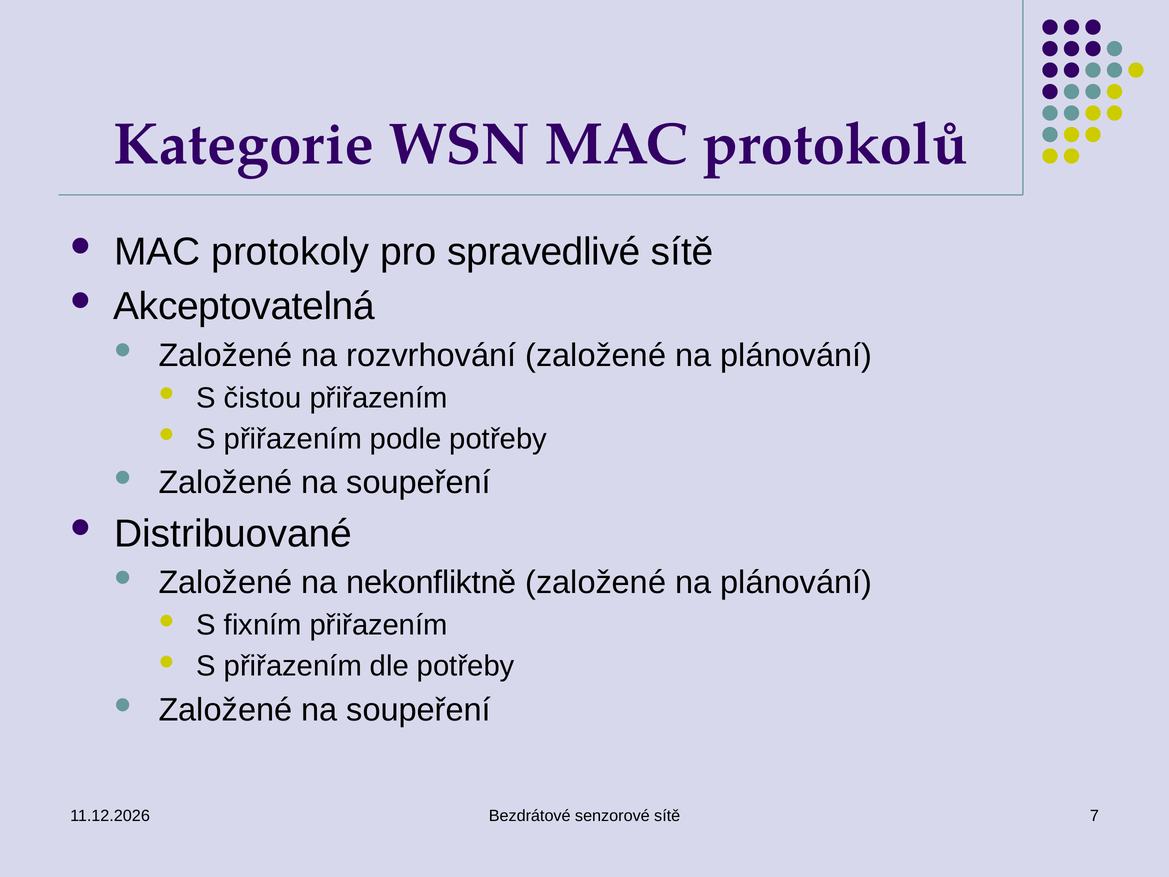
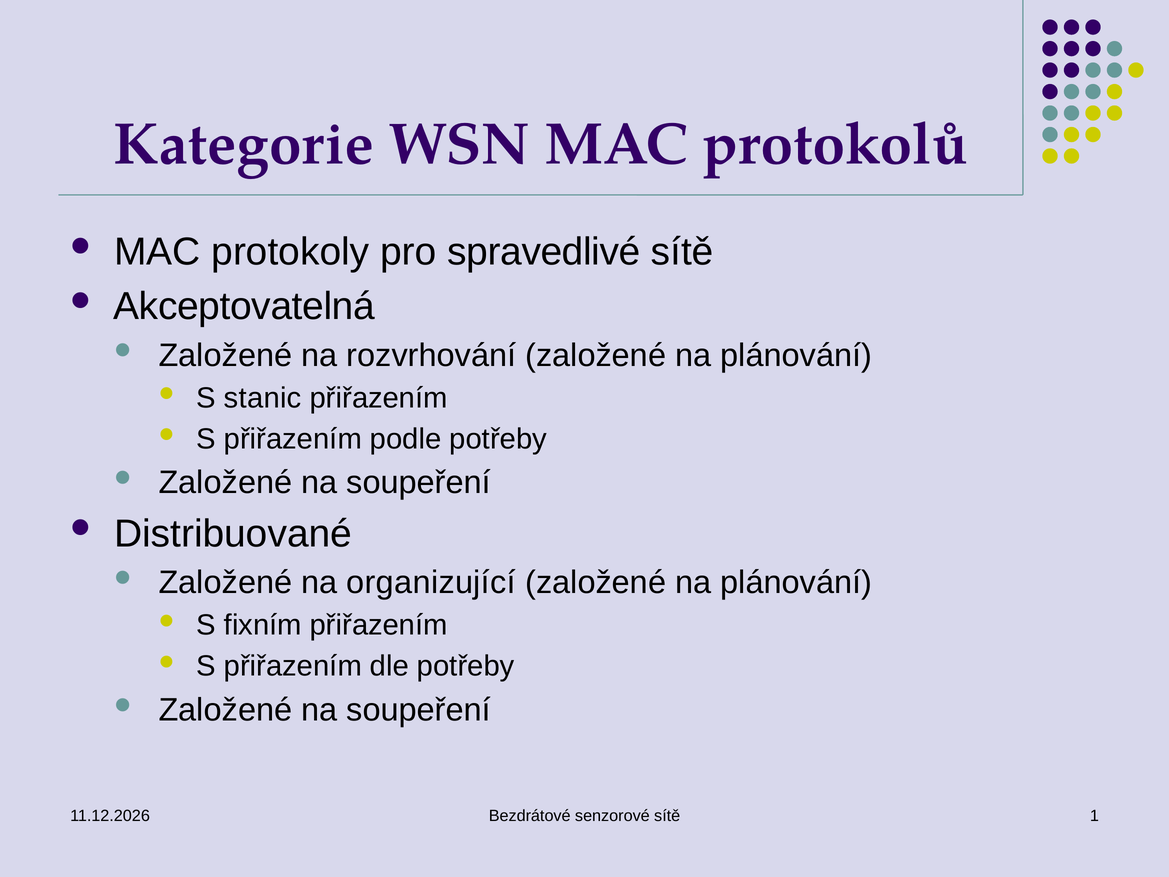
čistou: čistou -> stanic (263, 398)
nekonfliktně: nekonfliktně -> organizující (431, 583)
7: 7 -> 1 (1094, 816)
